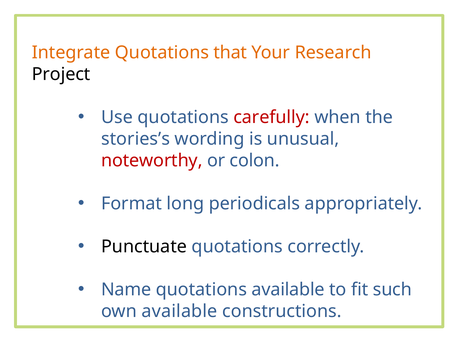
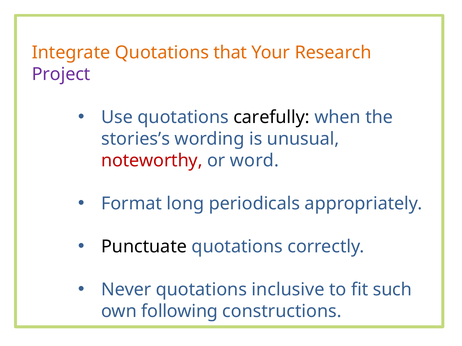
Project colour: black -> purple (61, 74)
carefully colour: red -> black (272, 118)
colon: colon -> word (254, 161)
Name: Name -> Never (126, 290)
quotations available: available -> inclusive (288, 290)
own available: available -> following (180, 312)
